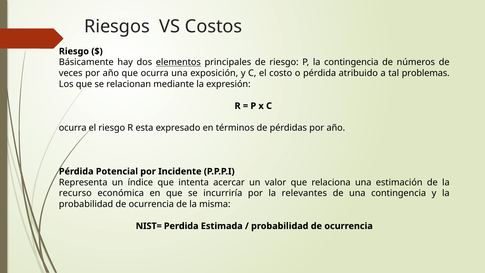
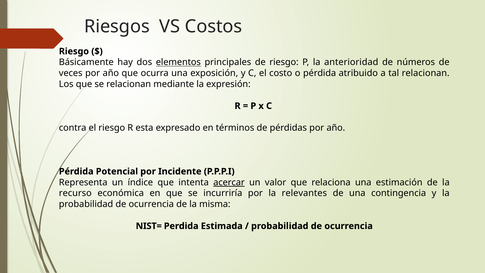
la contingencia: contingencia -> anterioridad (351, 62)
tal problemas: problemas -> relacionan (426, 73)
ocurra: ocurra -> contra (73, 128)
acercar underline: none -> present (229, 182)
